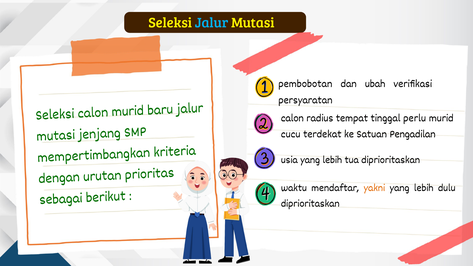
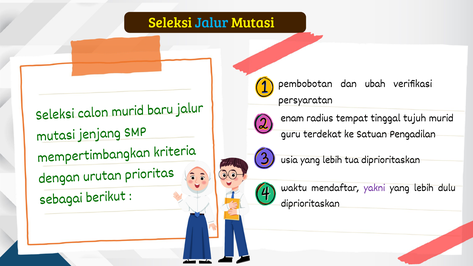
calon: calon -> enam (292, 118)
perlu: perlu -> tujuh (415, 118)
cucu: cucu -> guru (291, 134)
yakni colour: orange -> purple (374, 188)
